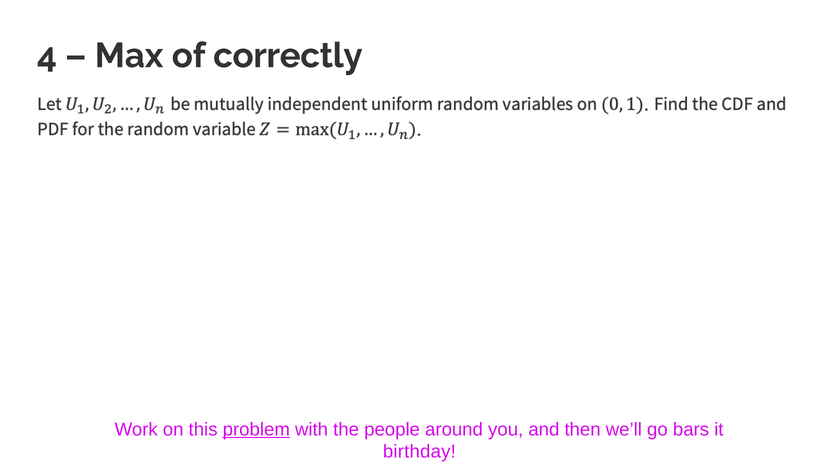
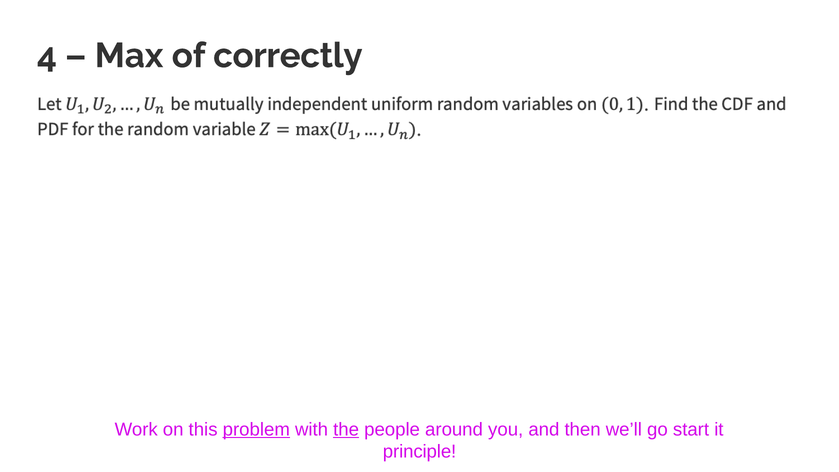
the underline: none -> present (346, 429)
bars: bars -> start (691, 429)
birthday: birthday -> principle (420, 452)
